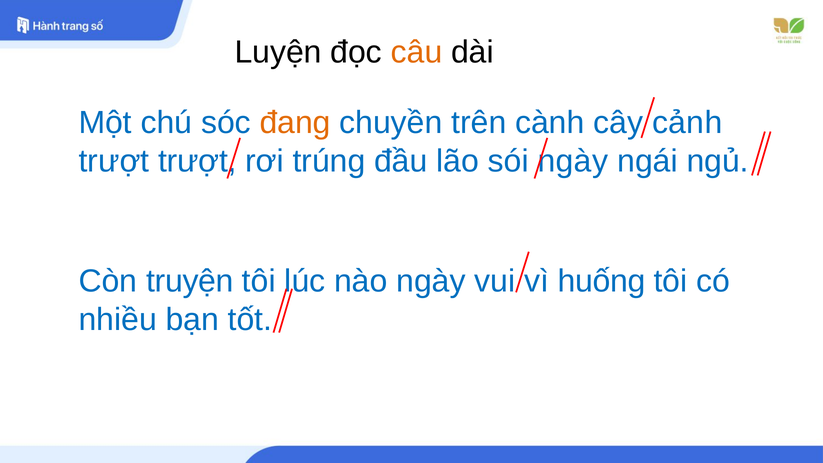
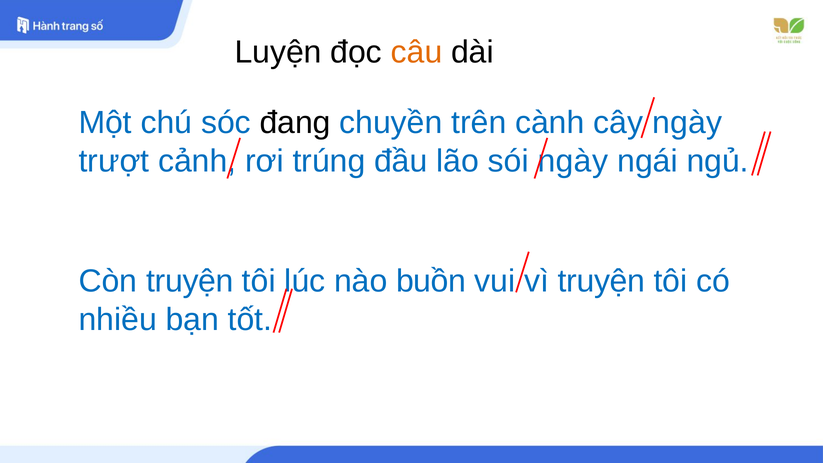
đang colour: orange -> black (295, 123)
cây cảnh: cảnh -> ngày (687, 123)
trượt trượt: trượt -> cảnh (197, 161)
nào ngày: ngày -> buồn (431, 281)
vì huống: huống -> truyện (601, 281)
